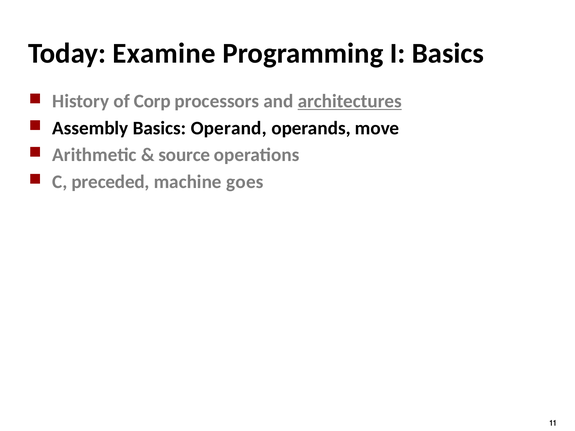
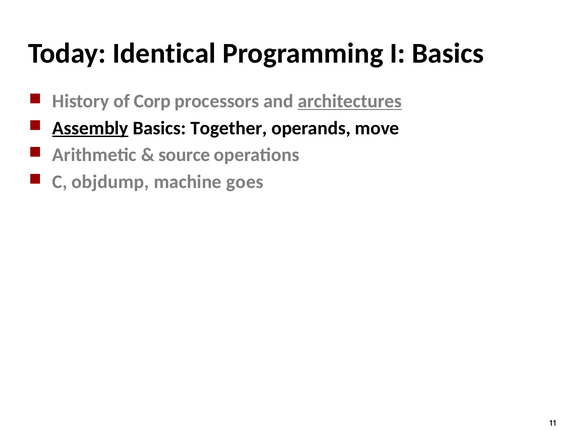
Examine: Examine -> Identical (164, 53)
Assembly underline: none -> present (90, 128)
Operand: Operand -> Together (229, 128)
preceded: preceded -> objdump (110, 182)
